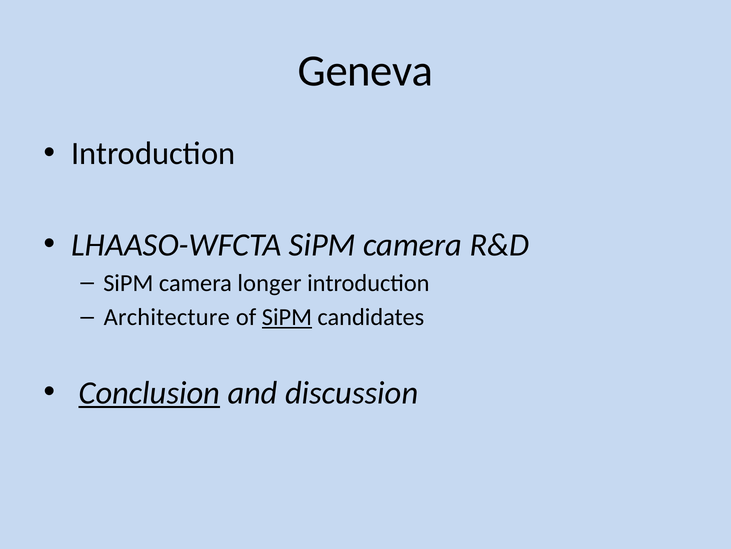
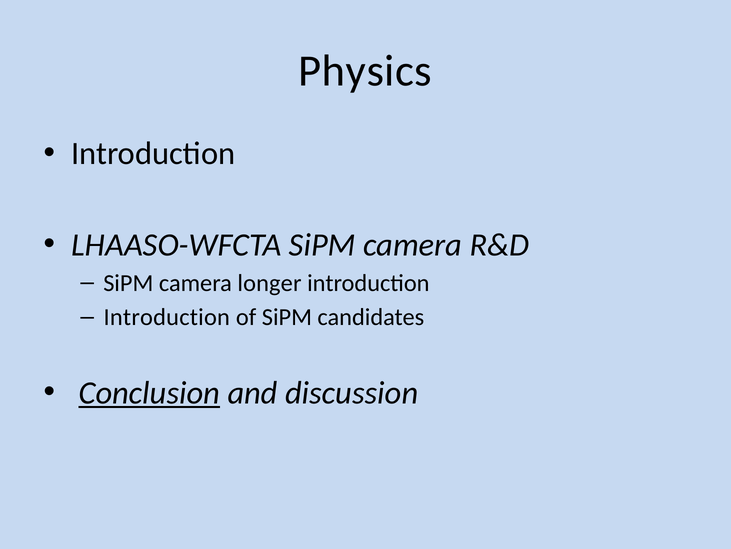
Geneva: Geneva -> Physics (365, 71)
Architecture: Architecture -> Introduction (167, 317)
SiPM underline: present -> none (287, 317)
